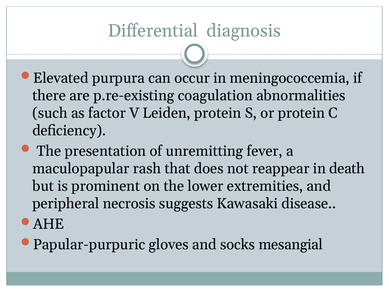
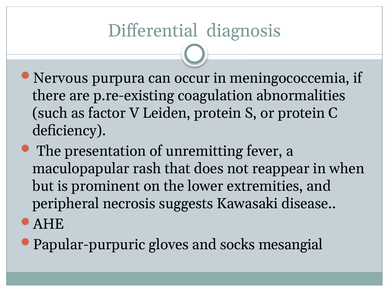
Elevated: Elevated -> Nervous (61, 78)
death: death -> when (347, 168)
